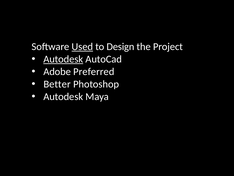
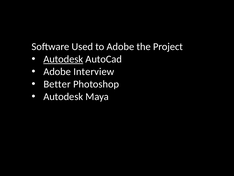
Used underline: present -> none (82, 46)
to Design: Design -> Adobe (120, 46)
Preferred: Preferred -> Interview (94, 71)
